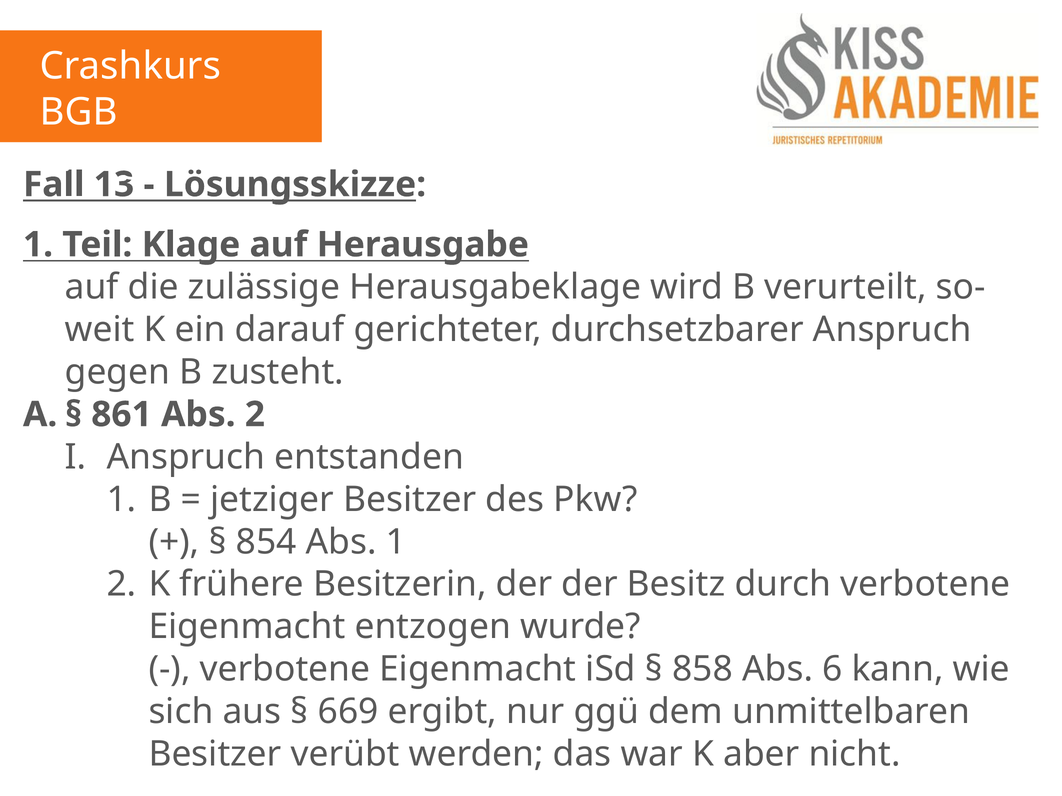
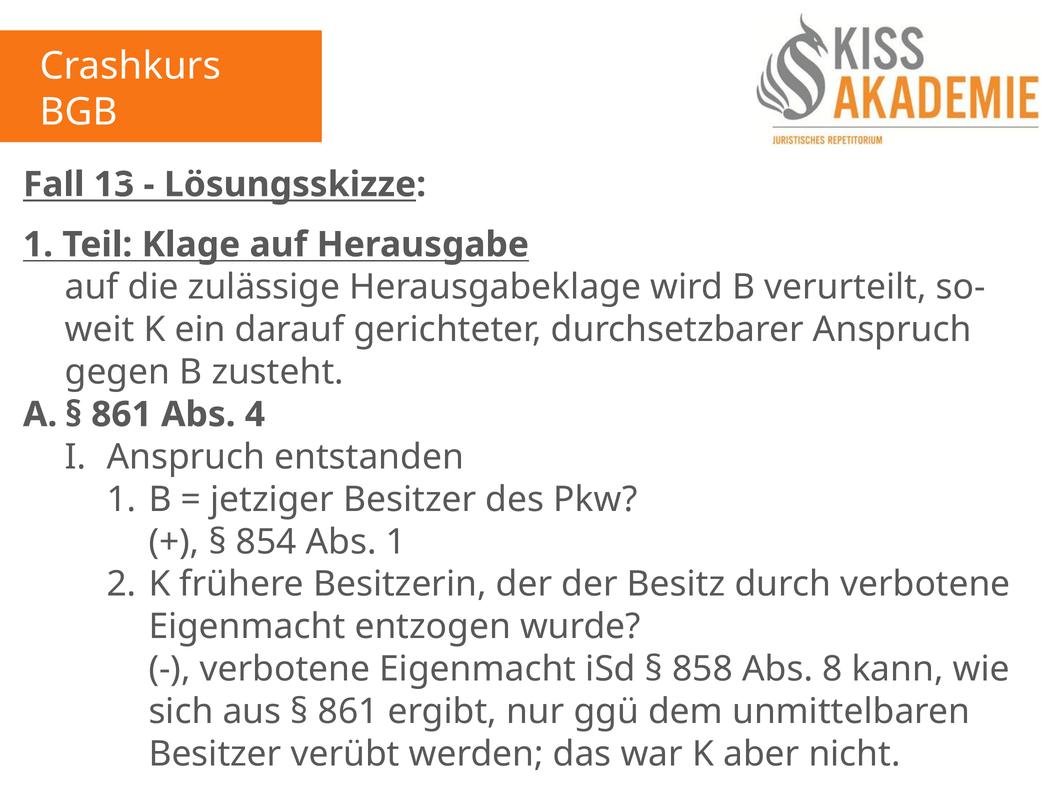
Abs 2: 2 -> 4 (255, 415)
6: 6 -> 8 (832, 670)
669: 669 -> 861 (348, 712)
